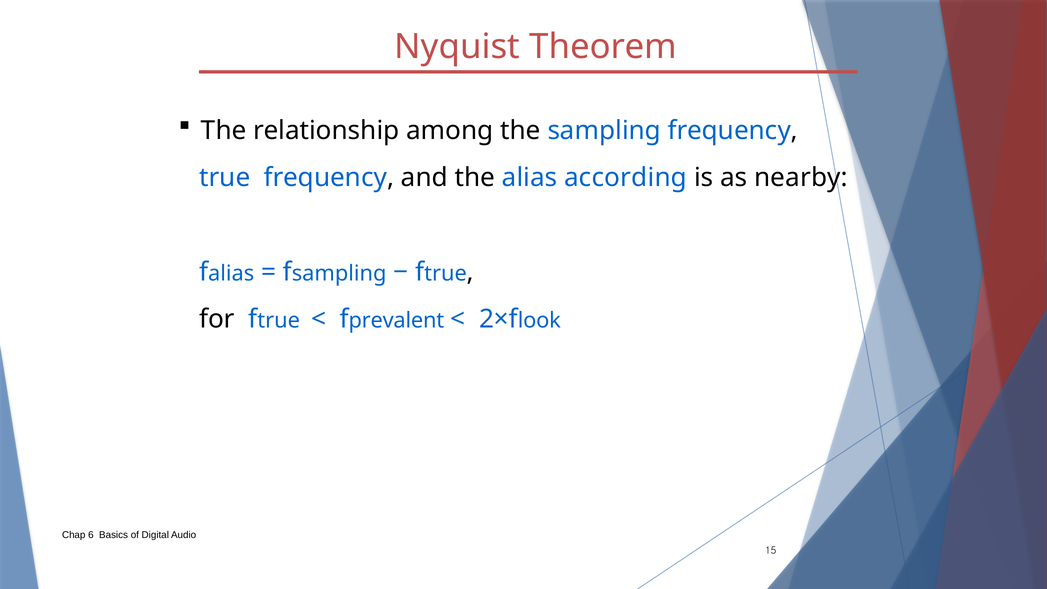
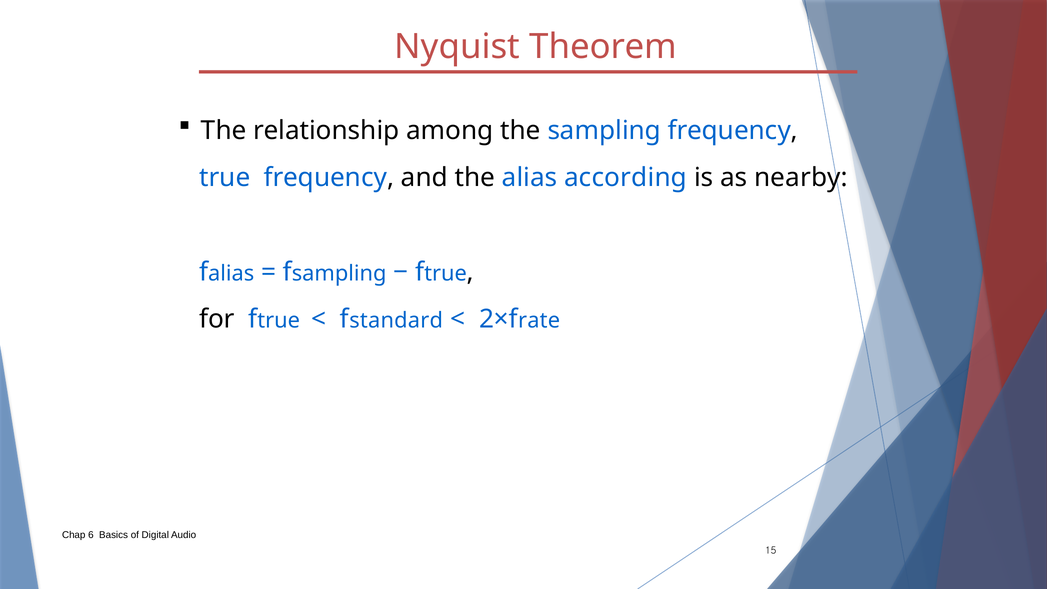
prevalent: prevalent -> standard (396, 320)
look: look -> rate (539, 320)
